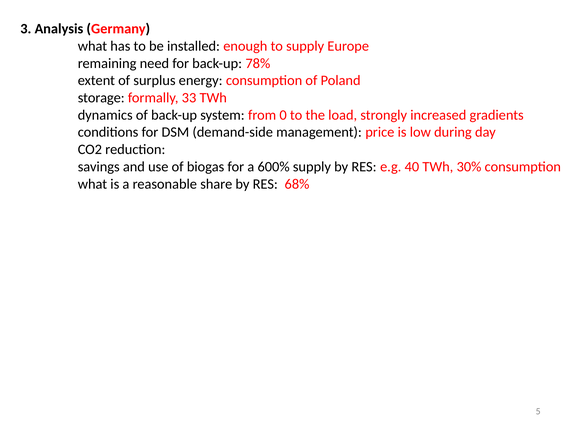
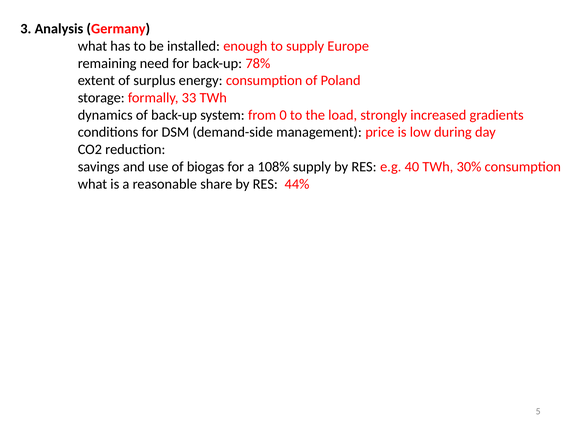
600%: 600% -> 108% (274, 167)
68%: 68% -> 44% (297, 184)
